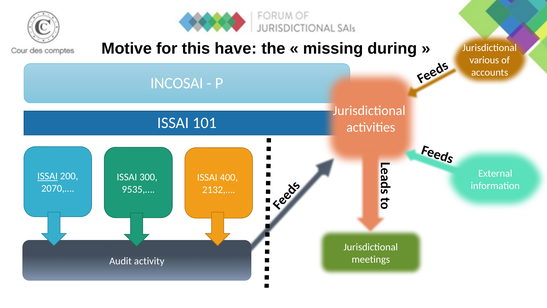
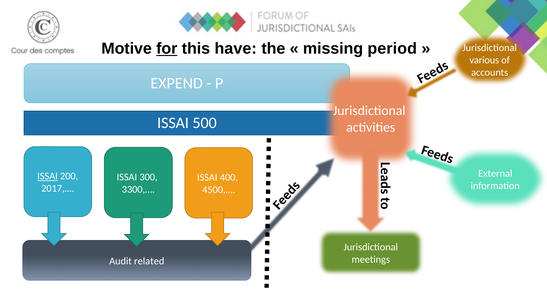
for underline: none -> present (167, 48)
during: during -> period (392, 48)
INCOSAI: INCOSAI -> EXPEND (177, 83)
101: 101 -> 500 (205, 123)
2070,…: 2070,… -> 2017,… (58, 188)
9535,…: 9535,… -> 3300,… (138, 189)
2132,…: 2132,… -> 4500,… (219, 190)
activity: activity -> related (149, 261)
